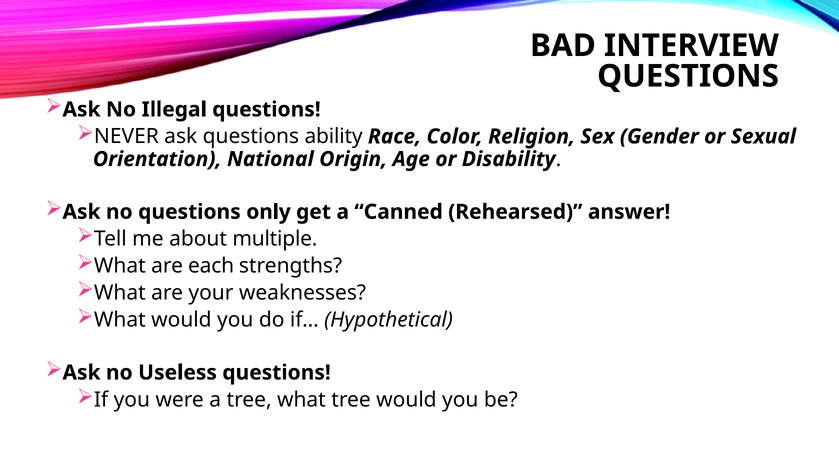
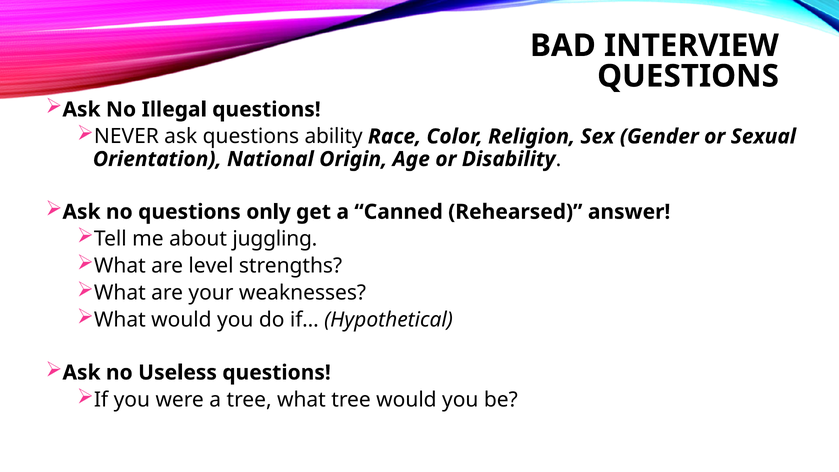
multiple: multiple -> juggling (275, 239)
each: each -> level (211, 266)
